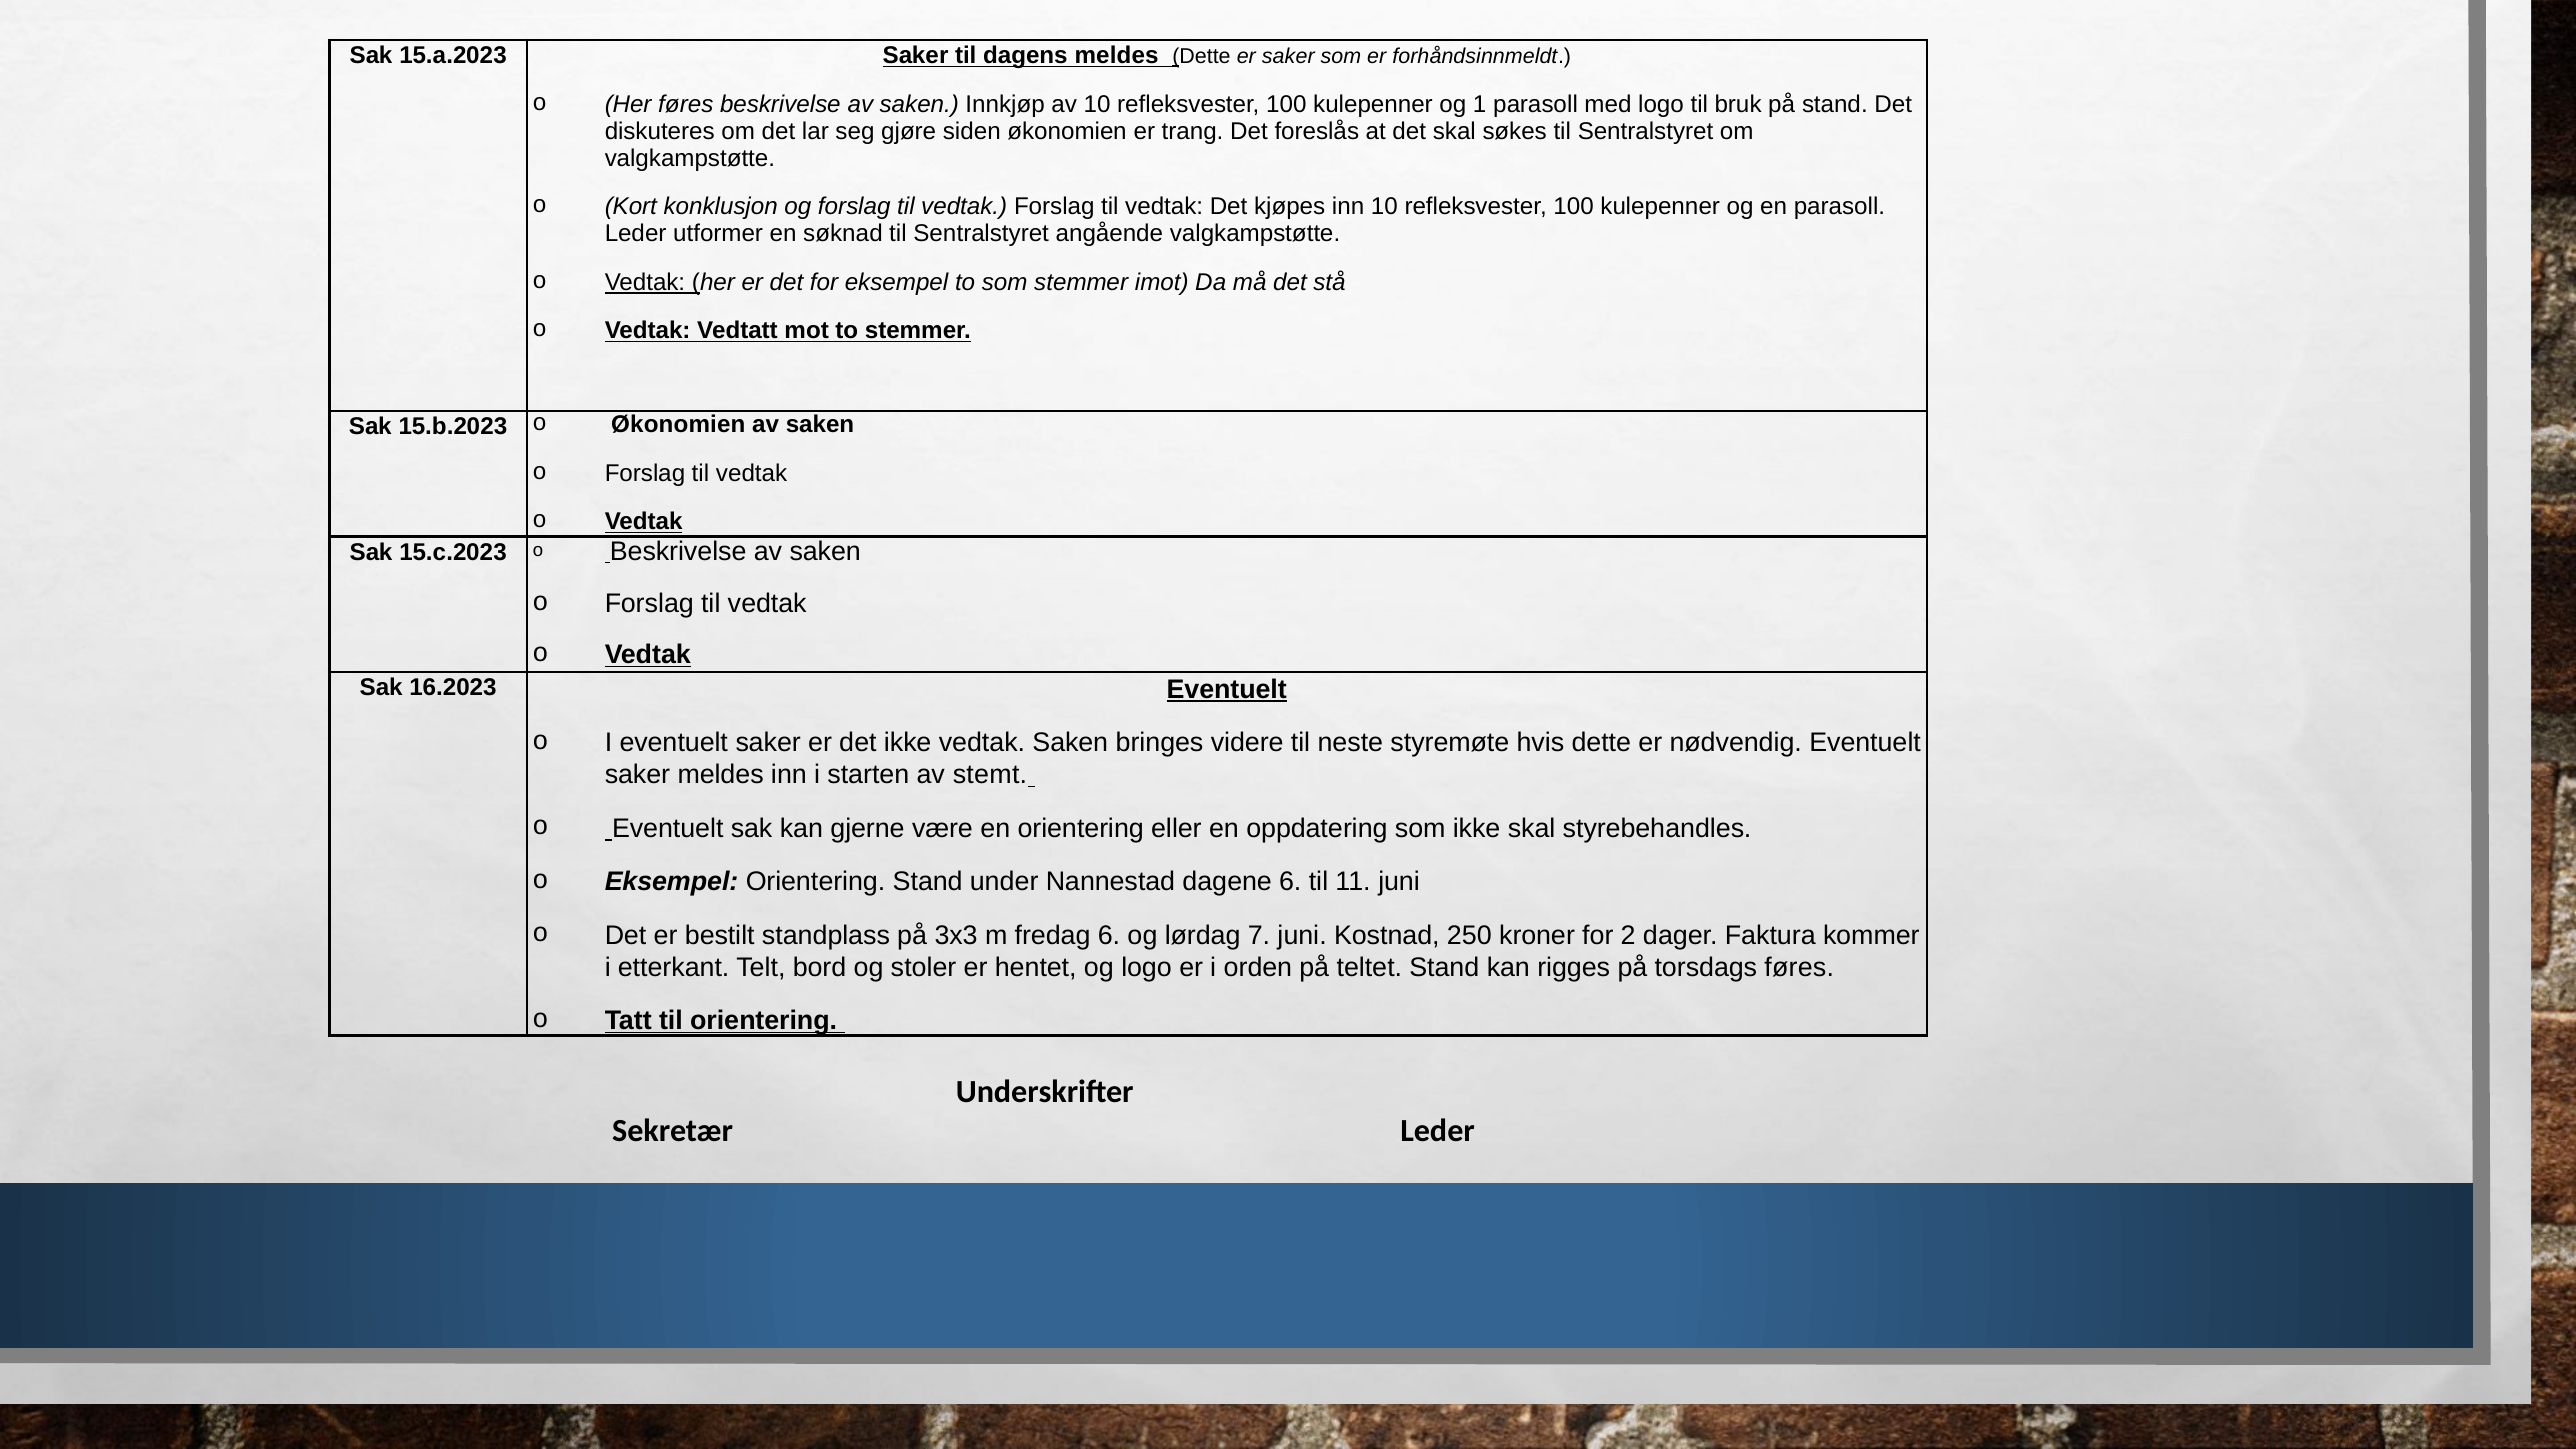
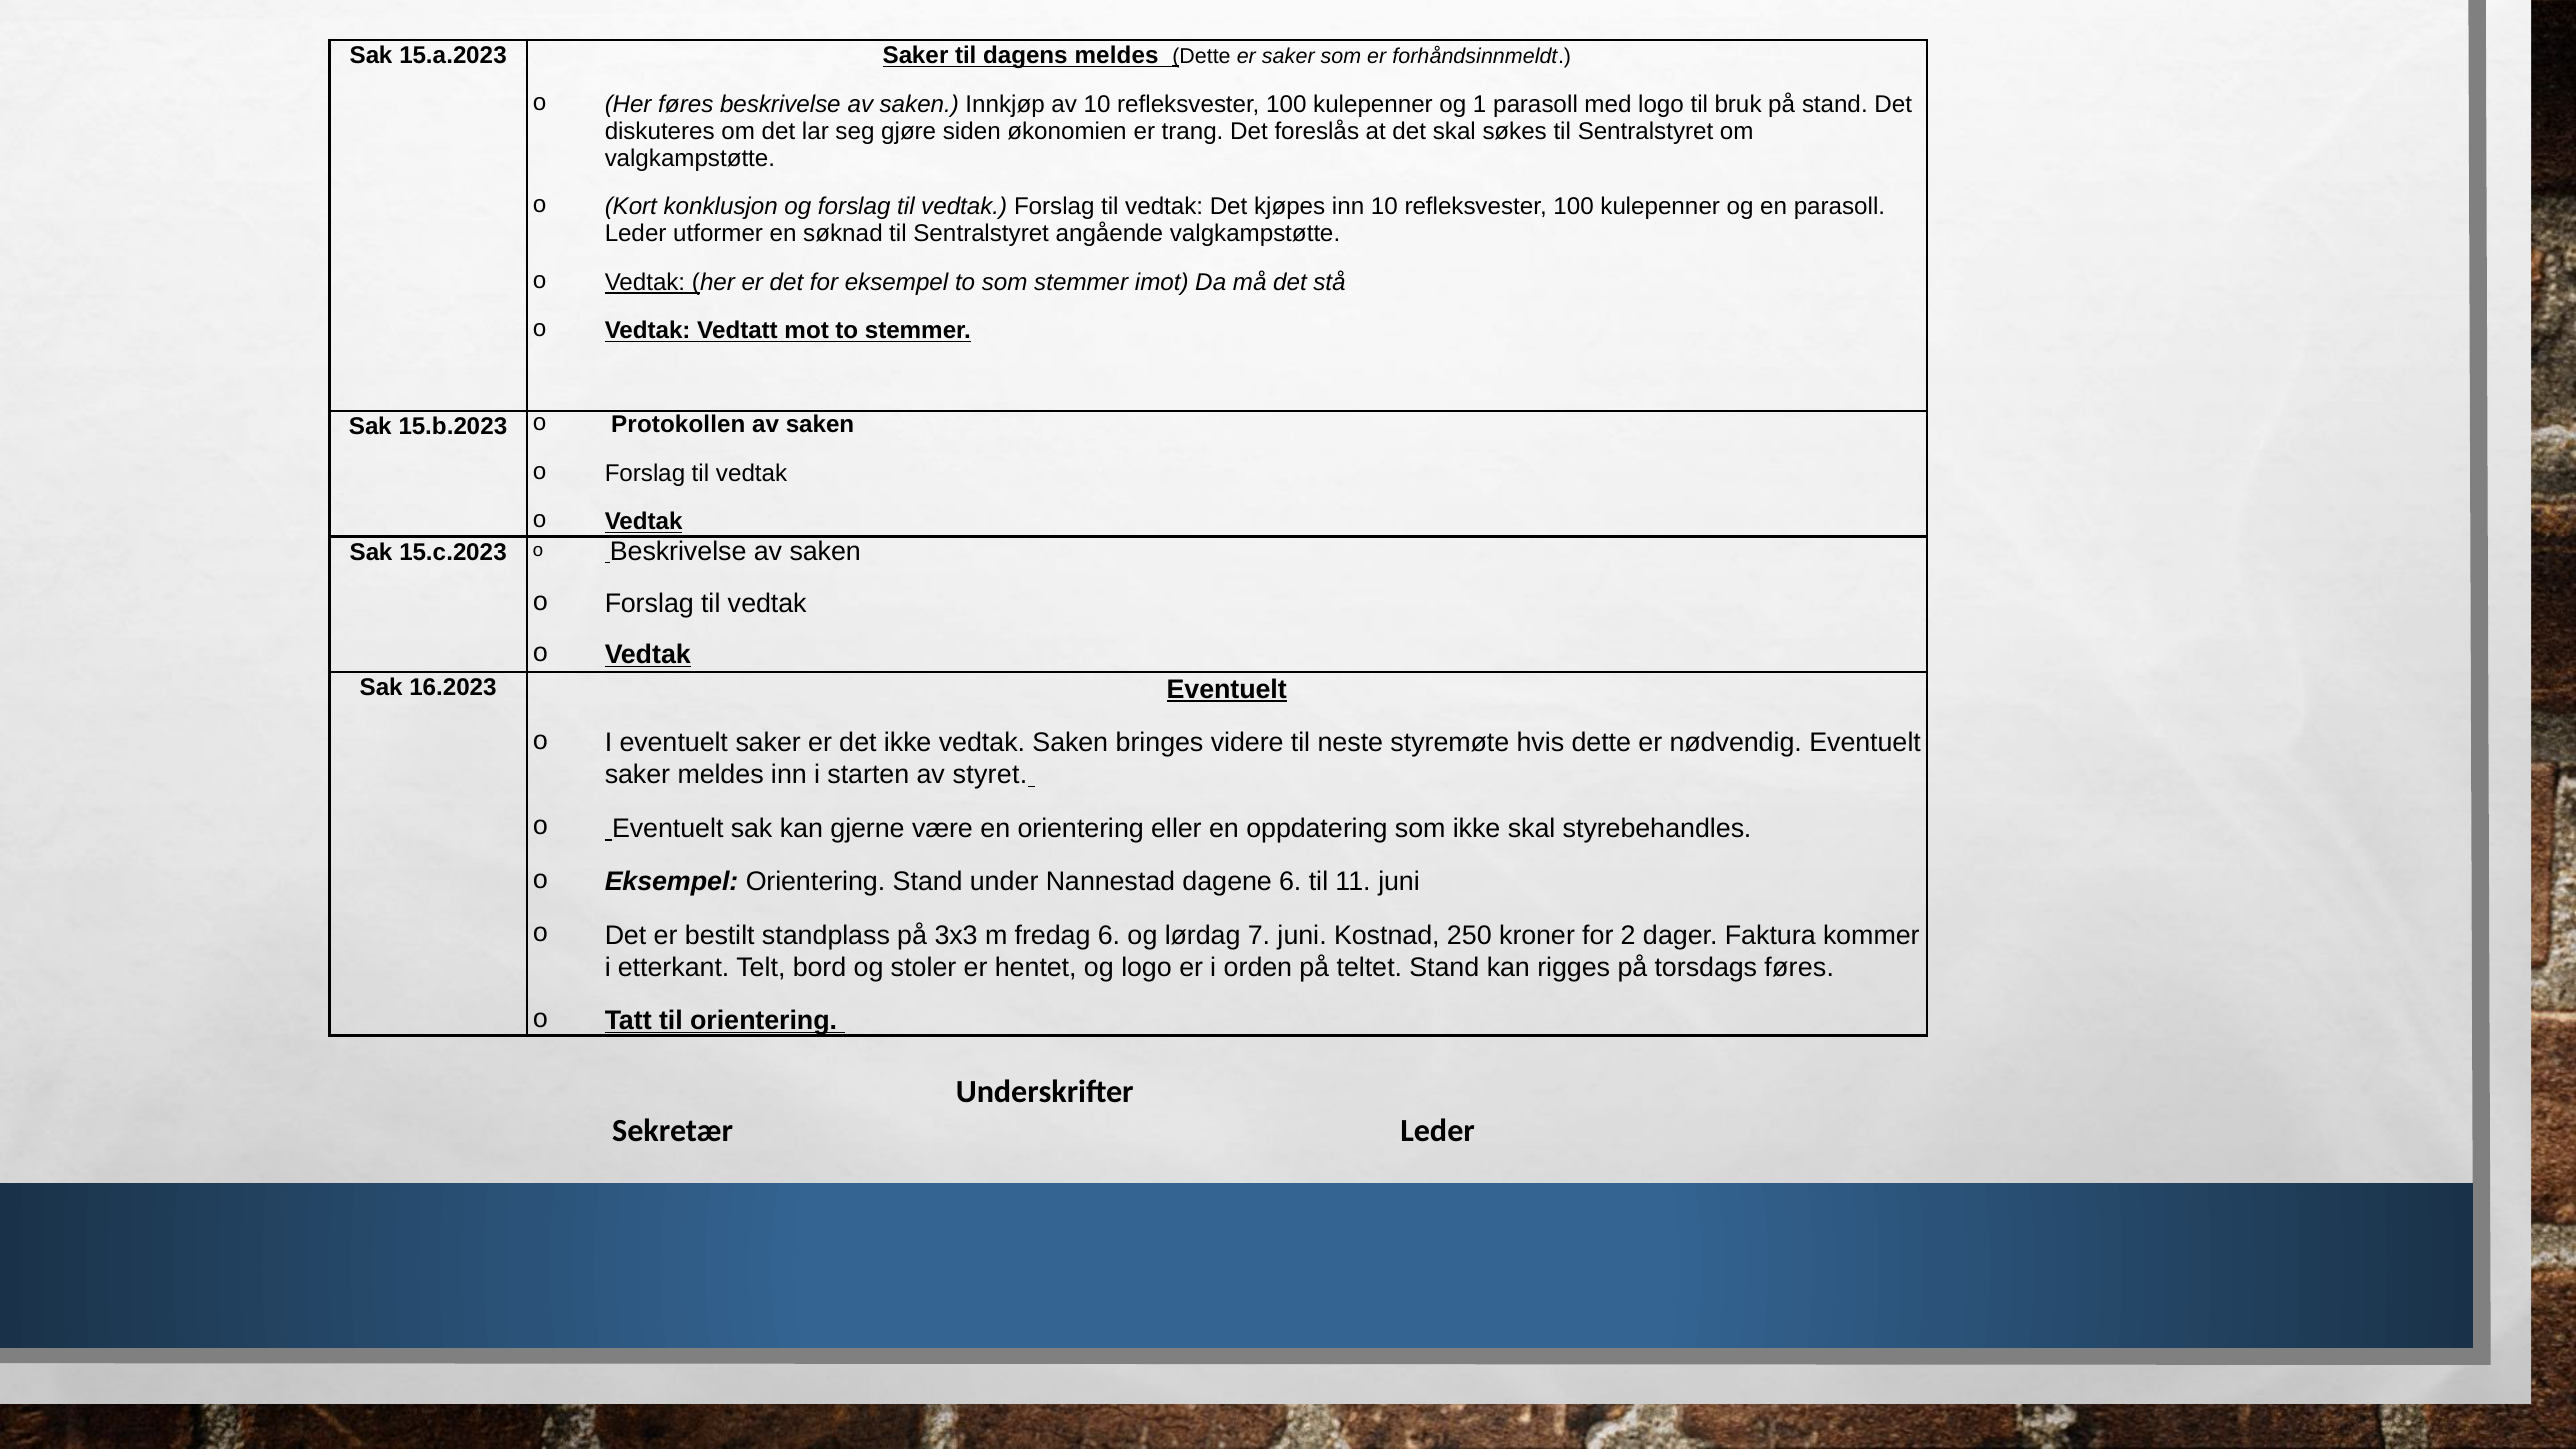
Økonomien: Økonomien -> Protokollen (678, 425)
stemt: stemt -> styret (990, 775)
